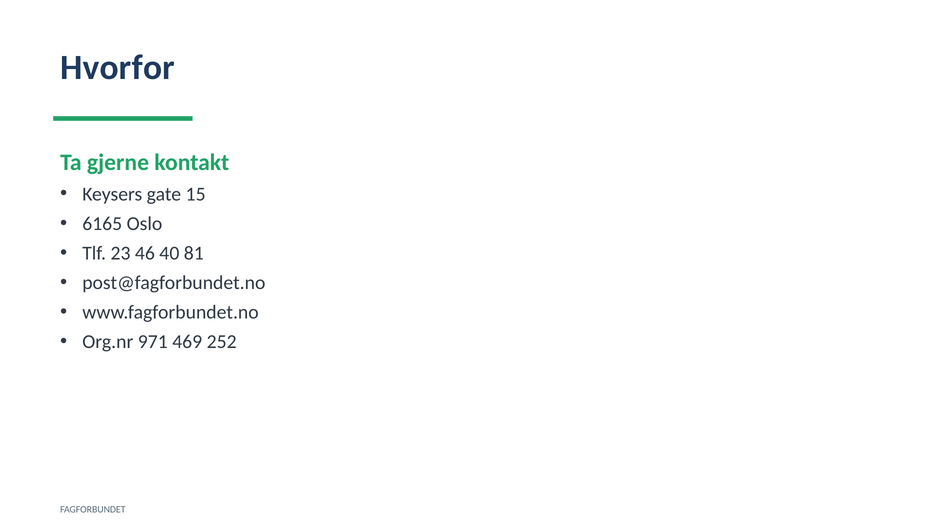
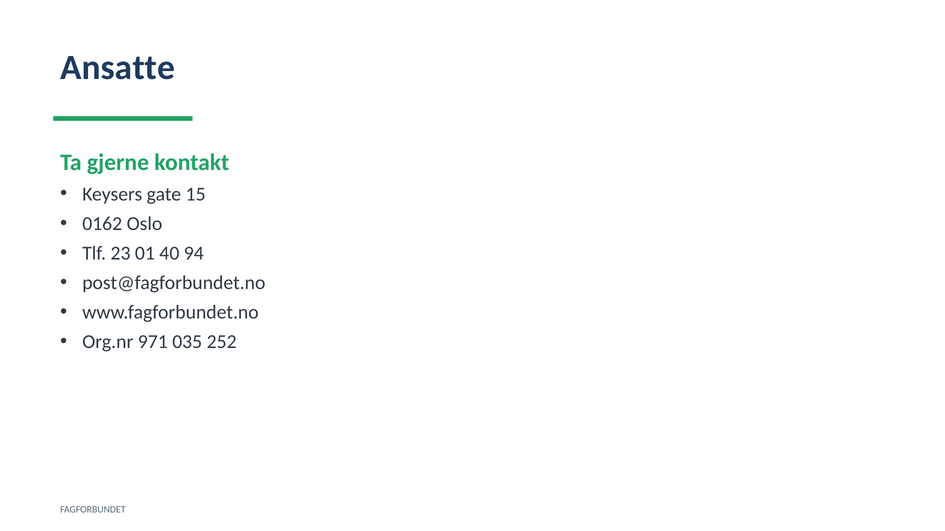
Hvorfor: Hvorfor -> Ansatte (118, 67)
6165: 6165 -> 0162 (102, 224)
46: 46 -> 01 (145, 253)
81: 81 -> 94 (194, 253)
469: 469 -> 035 (187, 342)
